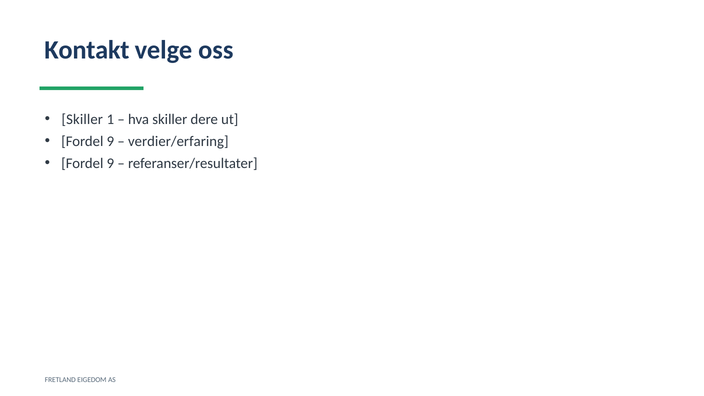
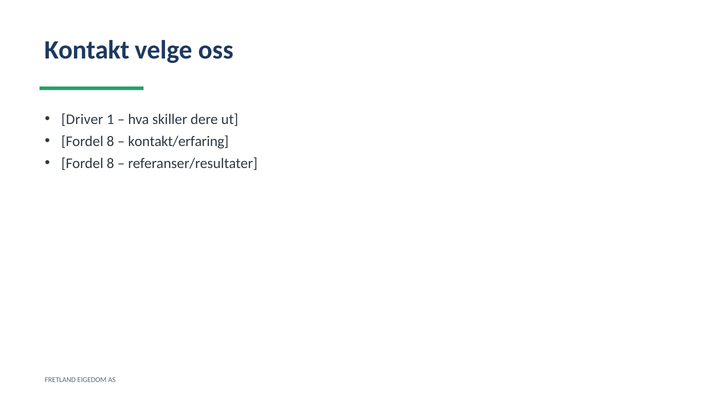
Skiller: Skiller -> Driver (82, 119)
9: 9 -> 8 (110, 141)
verdier/erfaring: verdier/erfaring -> kontakt/erfaring (178, 141)
9: 9 -> 8 (110, 163)
